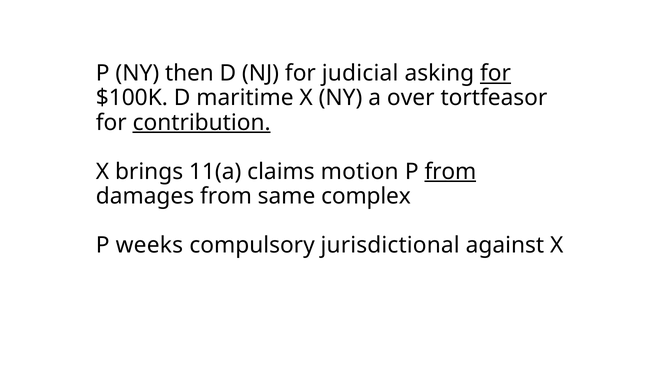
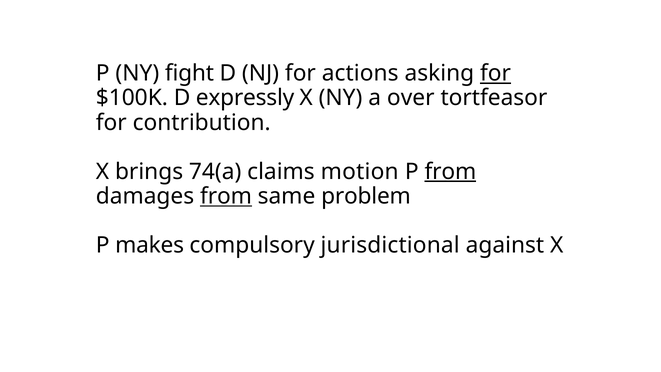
then: then -> fight (189, 73)
judicial: judicial -> actions (360, 73)
maritime: maritime -> expressly (245, 98)
contribution underline: present -> none (202, 122)
11(a: 11(a -> 74(a (215, 172)
from underline: none -> present (226, 196)
complex: complex -> problem (366, 196)
weeks: weeks -> makes (150, 245)
